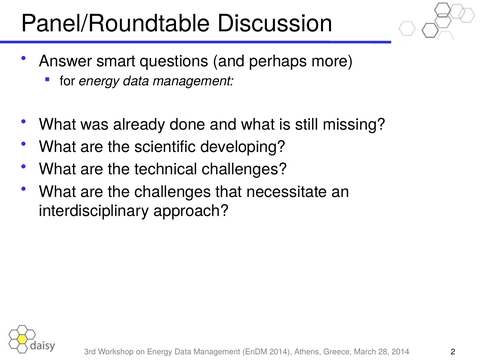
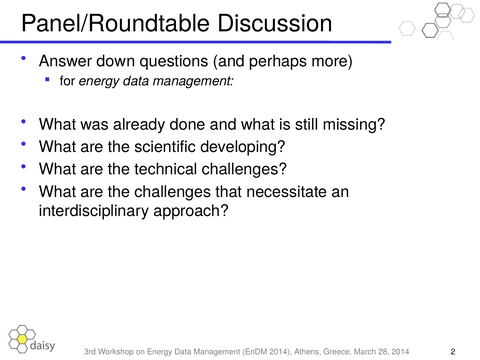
smart: smart -> down (116, 61)
